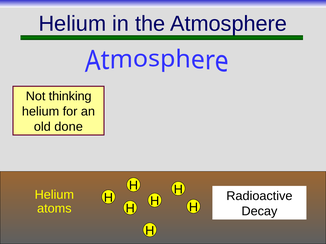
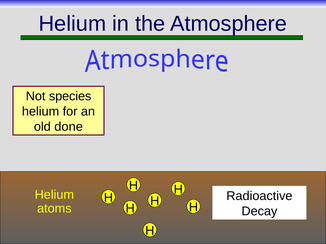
thinking: thinking -> species (70, 97)
